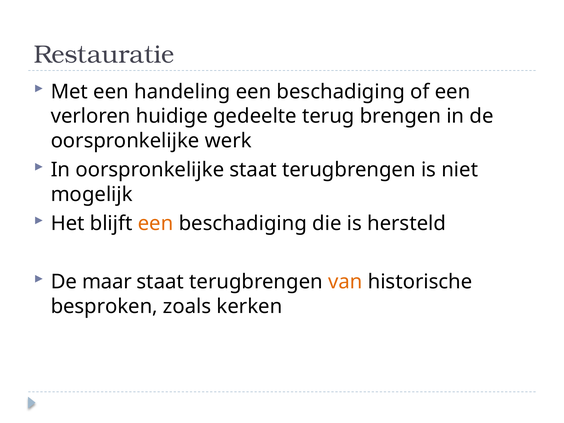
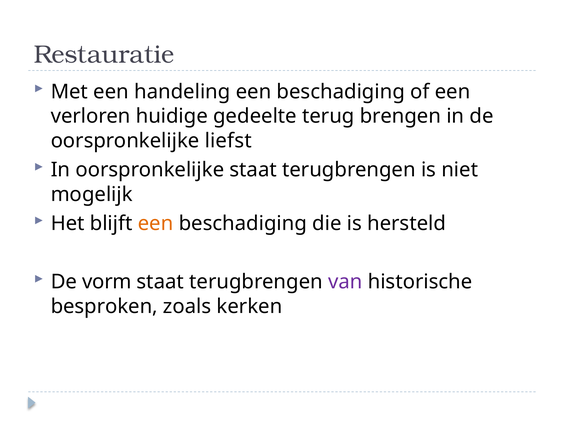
werk: werk -> liefst (228, 141)
maar: maar -> vorm (107, 282)
van colour: orange -> purple (345, 282)
